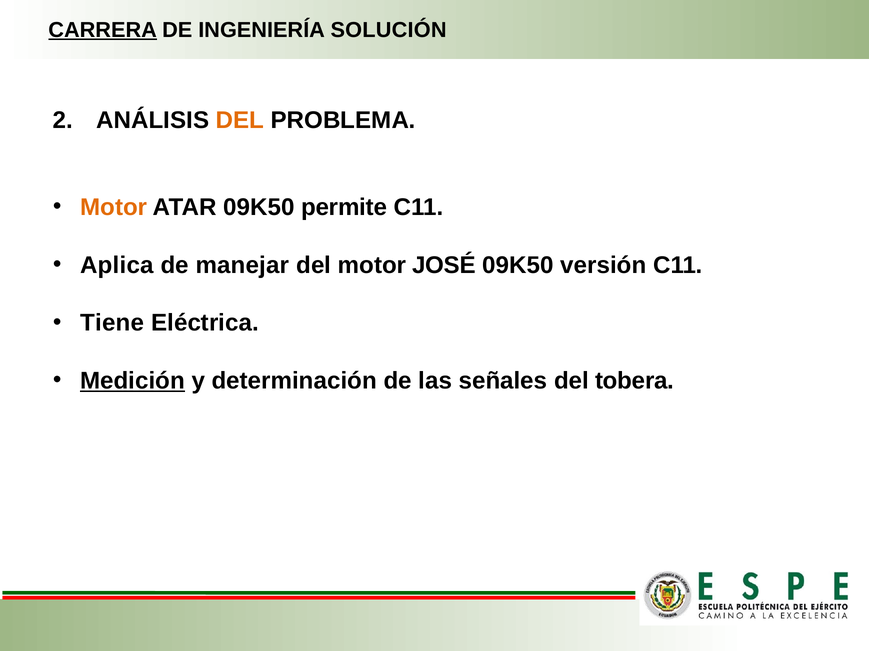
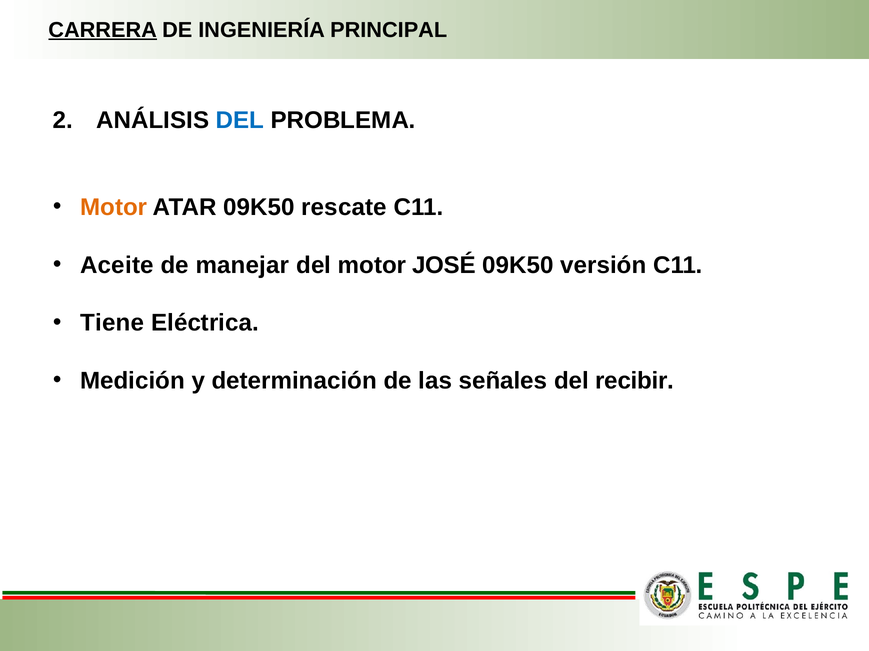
SOLUCIÓN: SOLUCIÓN -> PRINCIPAL (389, 30)
DEL colour: orange -> blue (240, 120)
permite: permite -> rescate (344, 207)
Aplica: Aplica -> Aceite (117, 265)
Medición underline: present -> none (132, 381)
tobera: tobera -> recibir (635, 381)
